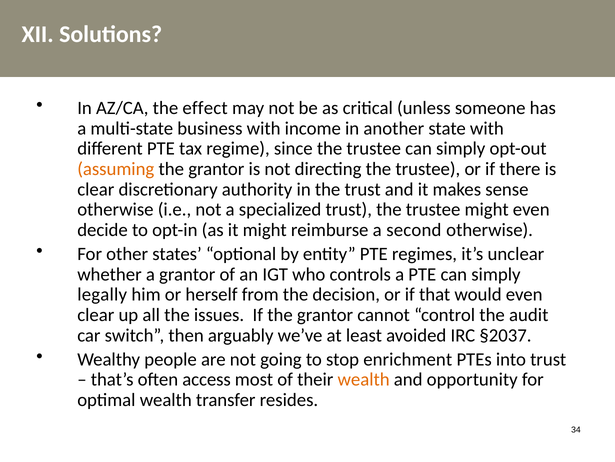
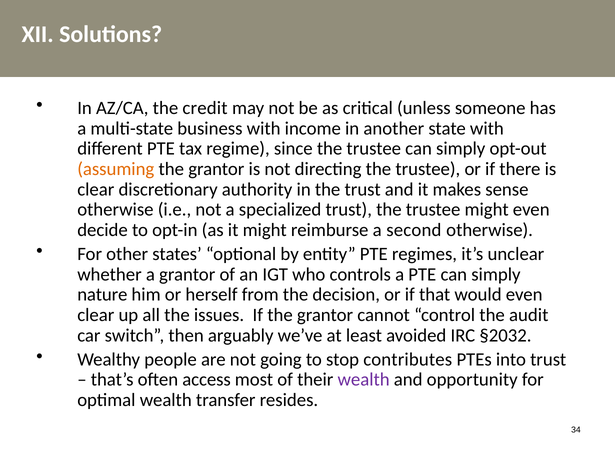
effect: effect -> credit (205, 108)
legally: legally -> nature (102, 294)
§2037: §2037 -> §2032 (506, 335)
enrichment: enrichment -> contributes (408, 359)
wealth colour: orange -> purple (364, 379)
